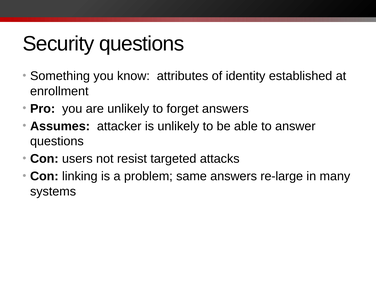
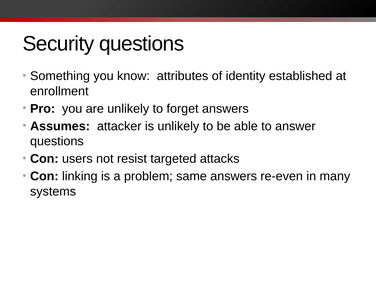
re-large: re-large -> re-even (282, 176)
